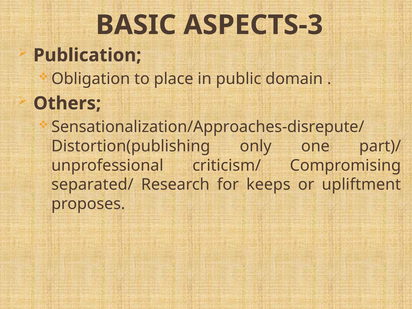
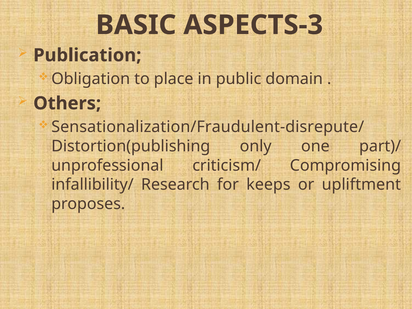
Sensationalization/Approaches-disrepute/: Sensationalization/Approaches-disrepute/ -> Sensationalization/Fraudulent-disrepute/ (208, 127)
separated/: separated/ -> infallibility/ (92, 185)
